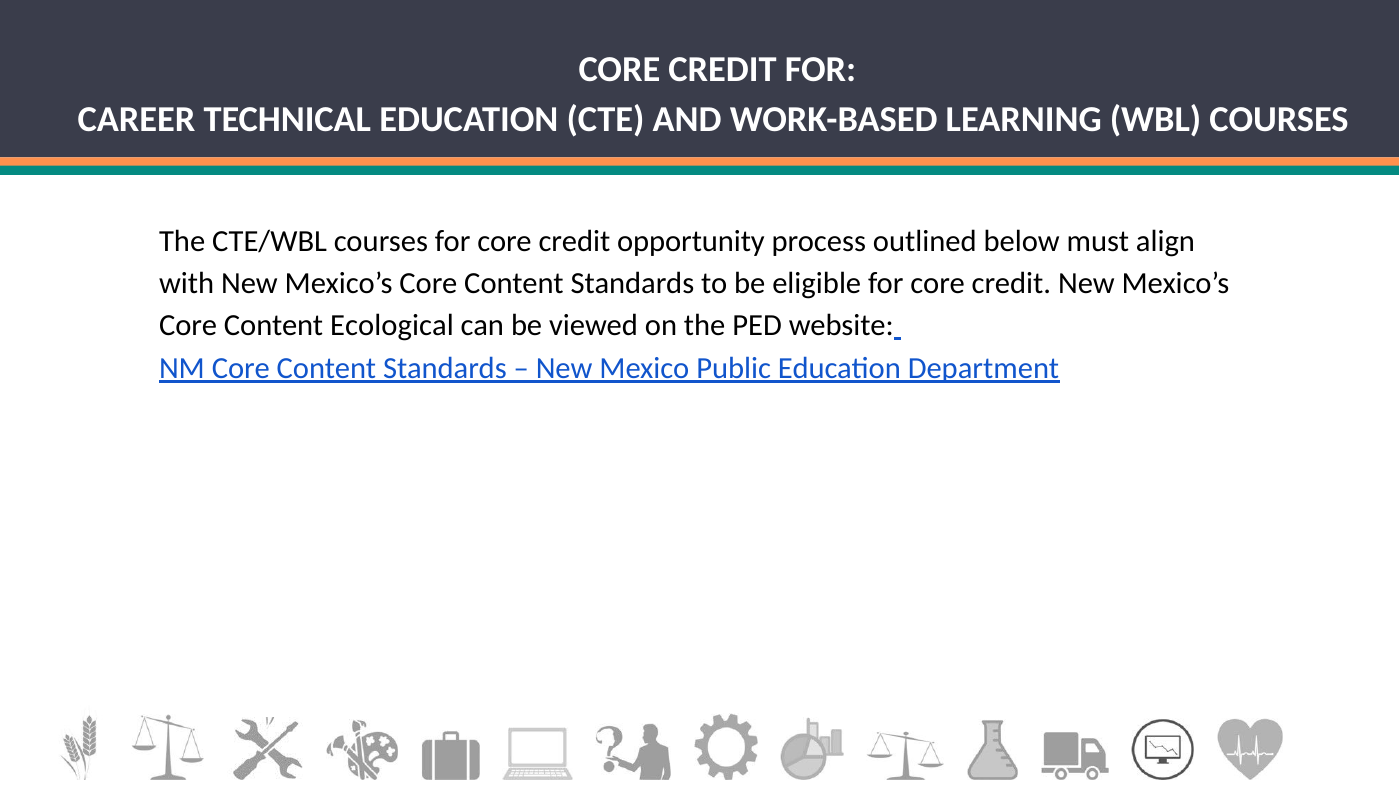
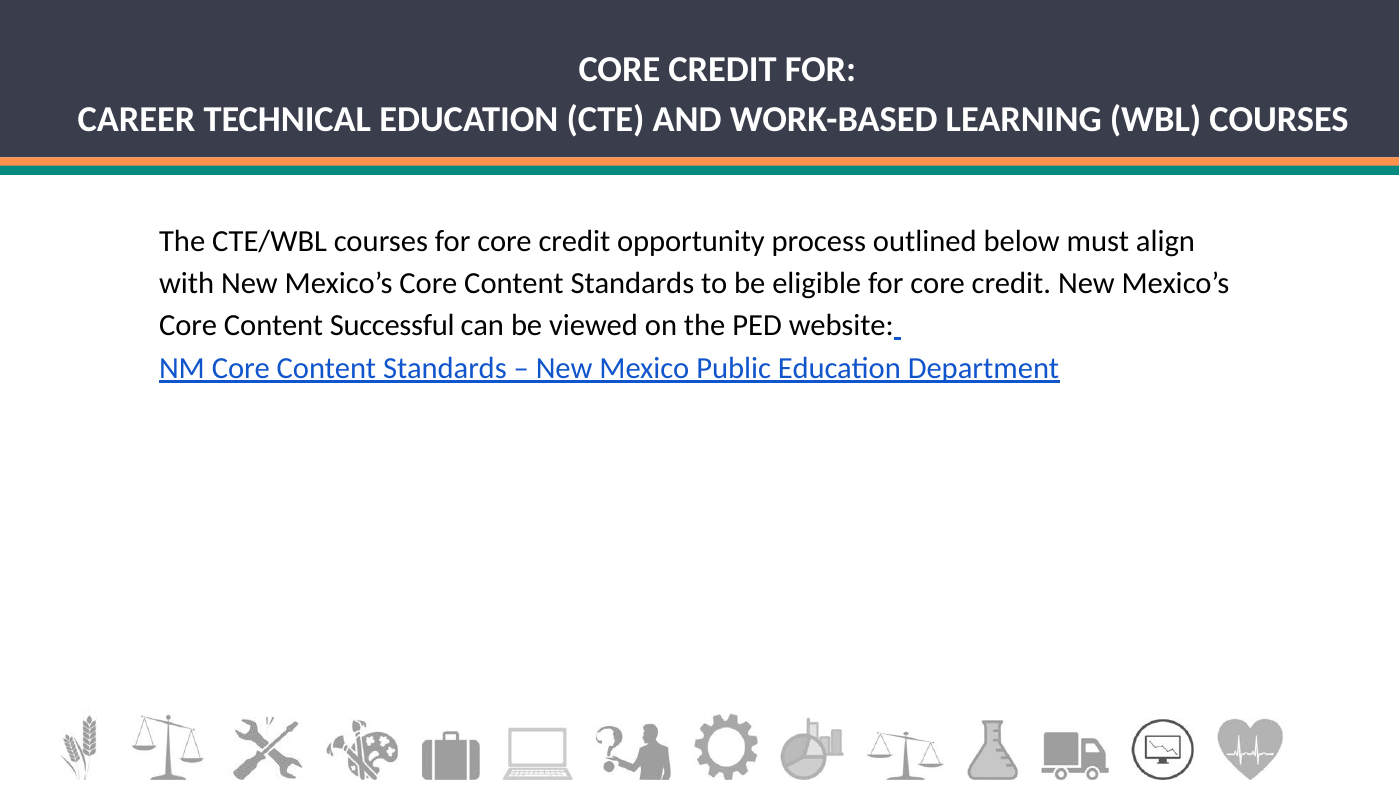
Ecological: Ecological -> Successful (392, 326)
